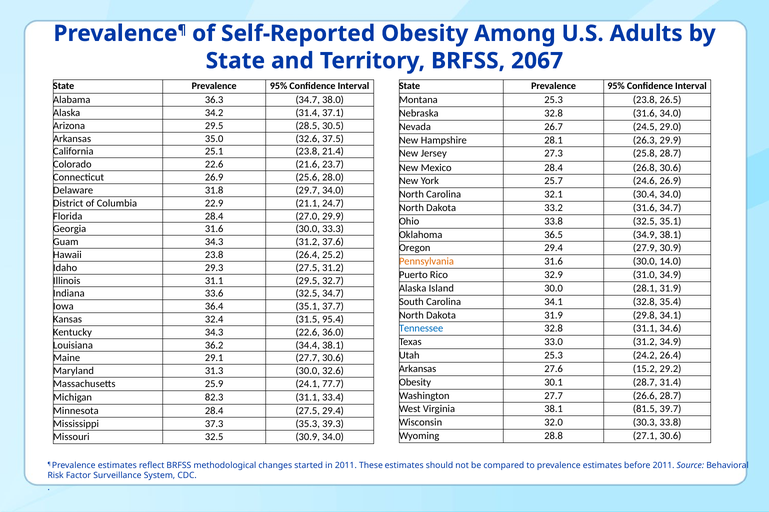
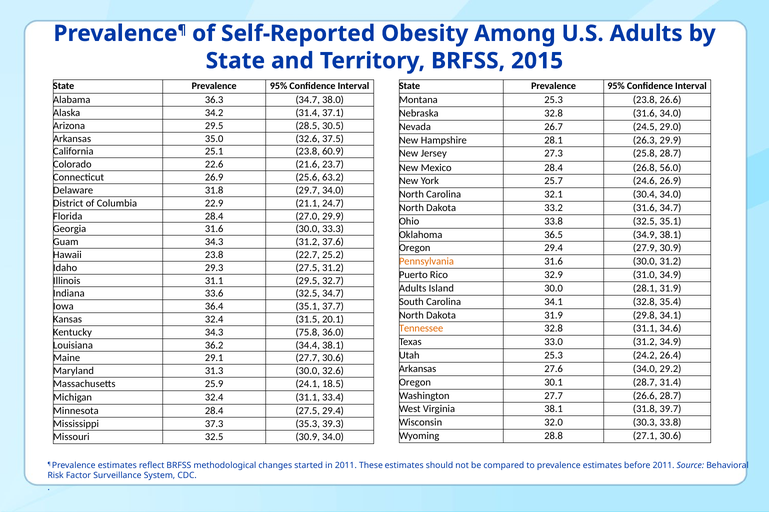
2067: 2067 -> 2015 (537, 61)
23.8 26.5: 26.5 -> 26.6 (670, 100)
21.4: 21.4 -> 60.9 (333, 152)
26.8 30.6: 30.6 -> 56.0 (670, 168)
28.0: 28.0 -> 63.2 (333, 178)
23.8 26.4: 26.4 -> 22.7 (308, 255)
30.0 14.0: 14.0 -> 31.2 (670, 262)
Alaska: Alaska -> Adults (413, 289)
95.4: 95.4 -> 20.1 (333, 320)
Tennessee colour: blue -> orange (421, 329)
34.3 22.6: 22.6 -> 75.8 (308, 333)
27.6 15.2: 15.2 -> 34.0 (645, 369)
Obesity: Obesity -> Oregon (415, 383)
77.7: 77.7 -> 18.5 (333, 384)
Michigan 82.3: 82.3 -> 32.4 (214, 398)
38.1 81.5: 81.5 -> 31.8 (645, 410)
